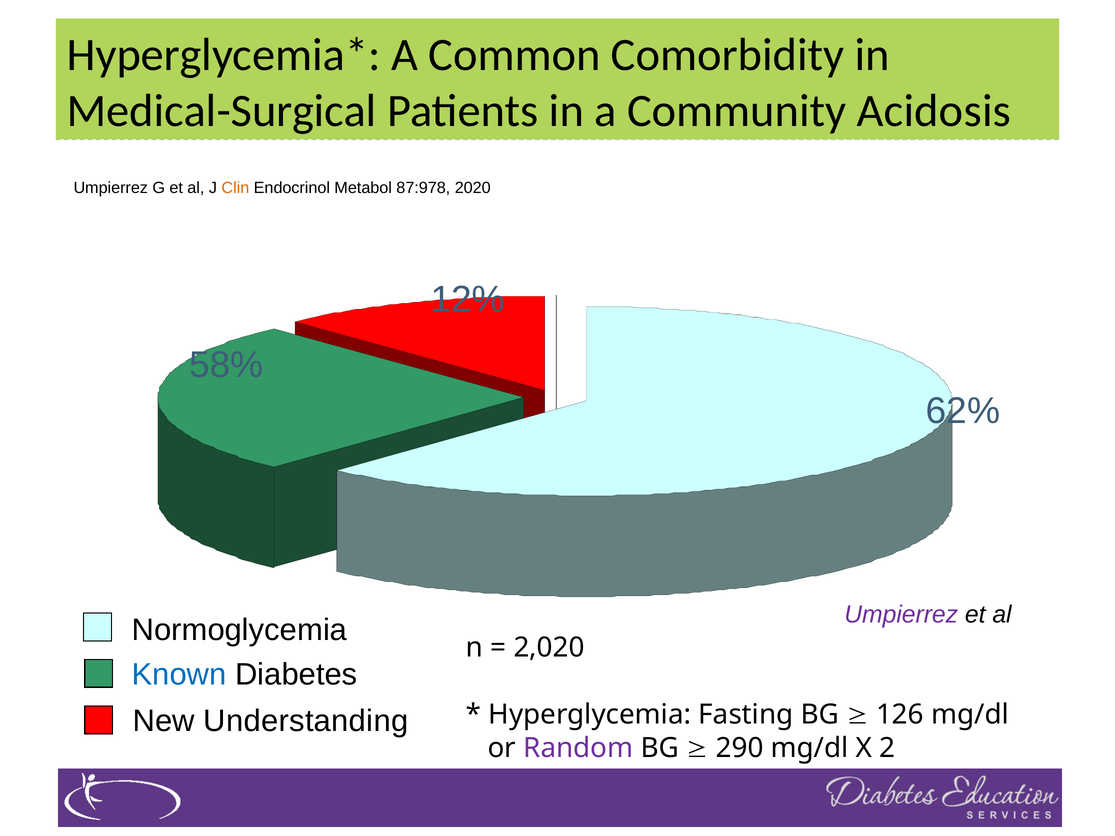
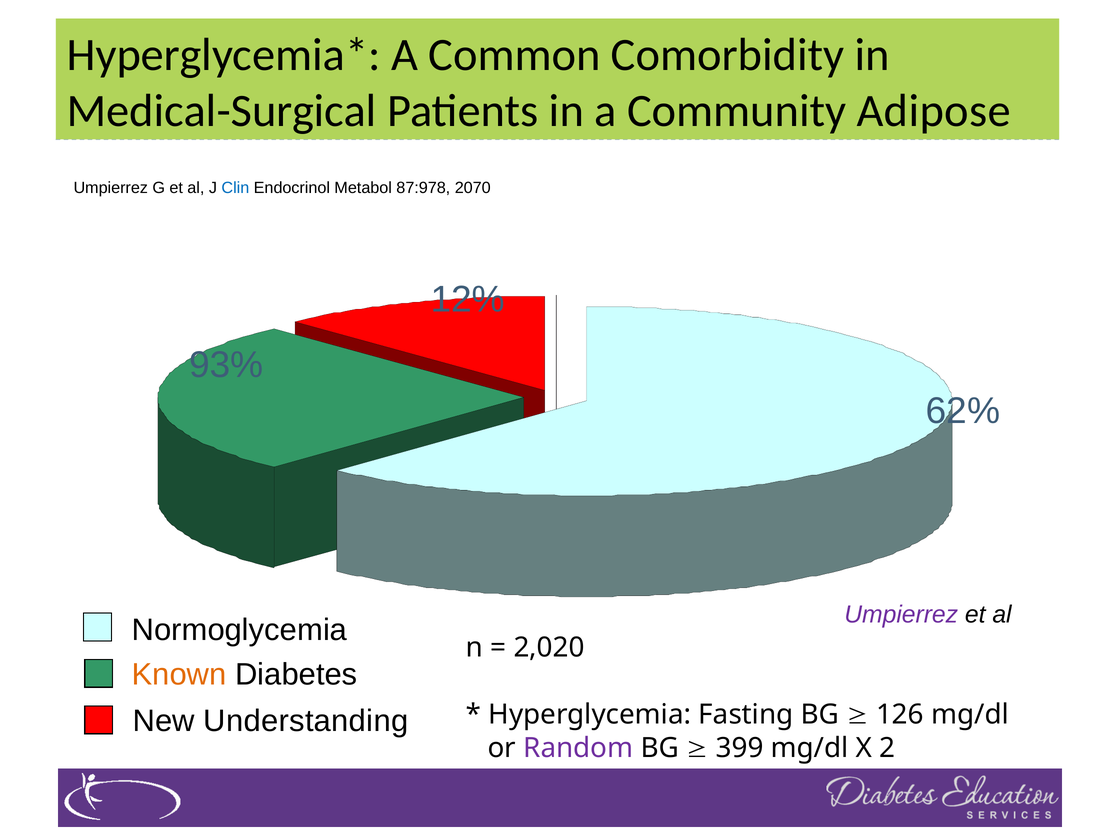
Acidosis: Acidosis -> Adipose (934, 111)
Clin colour: orange -> blue (235, 188)
2020: 2020 -> 2070 (473, 188)
58%: 58% -> 93% (226, 365)
Known colour: blue -> orange (179, 675)
290: 290 -> 399 (740, 748)
